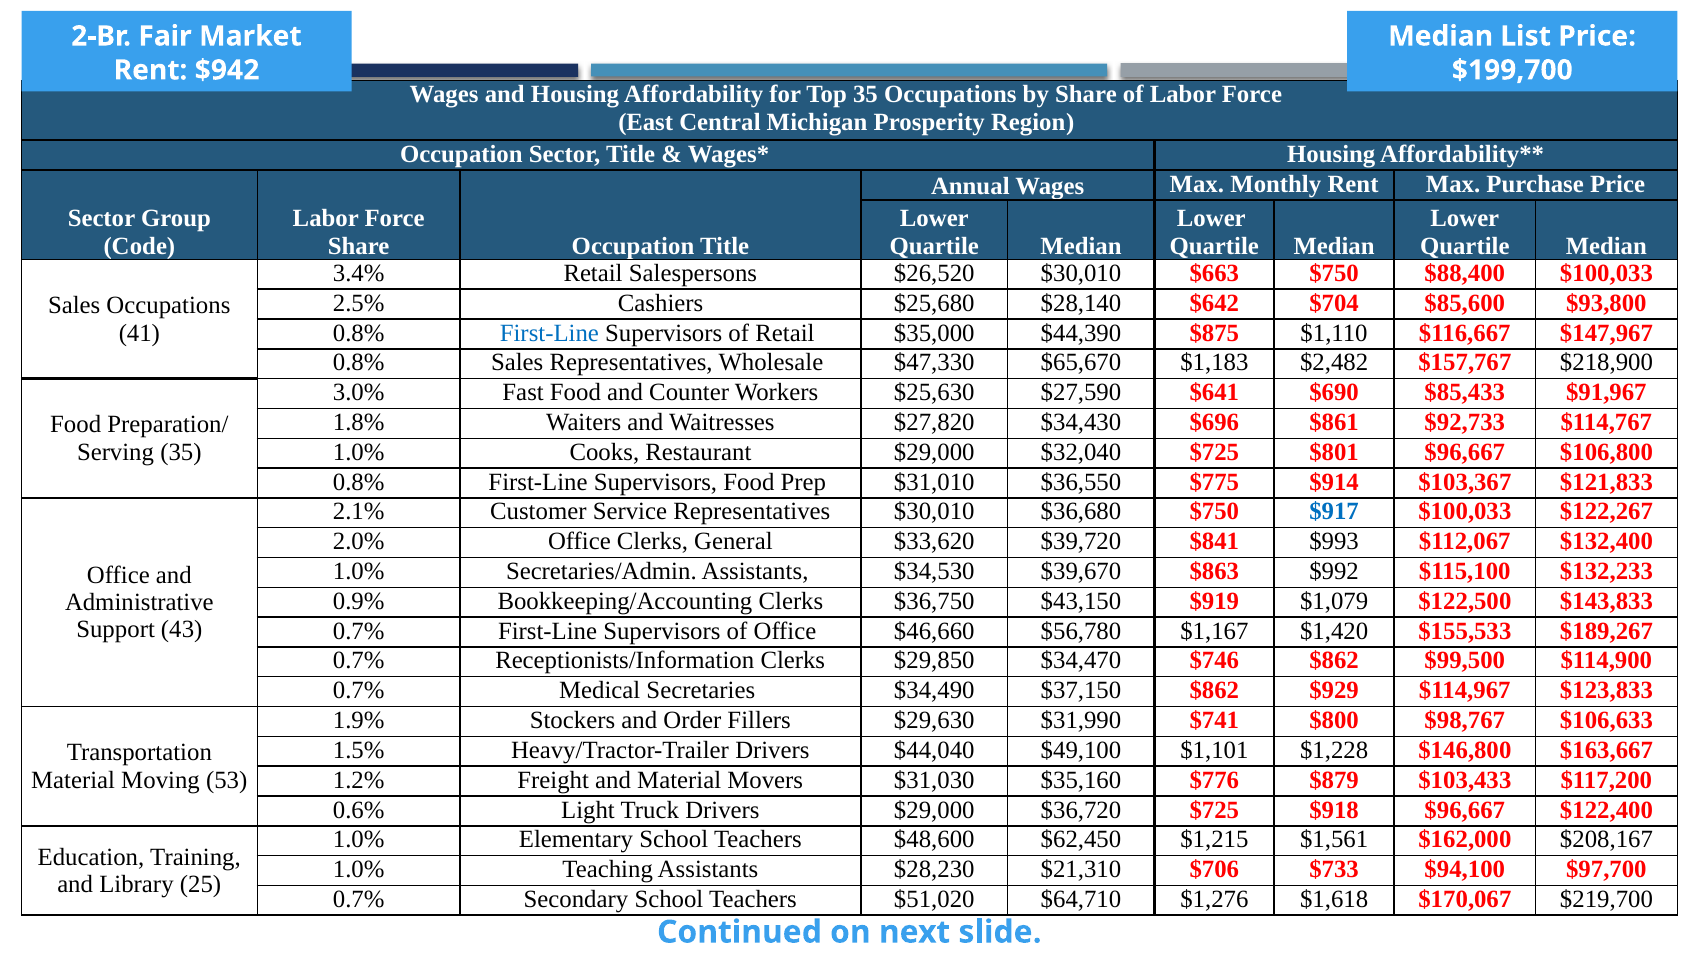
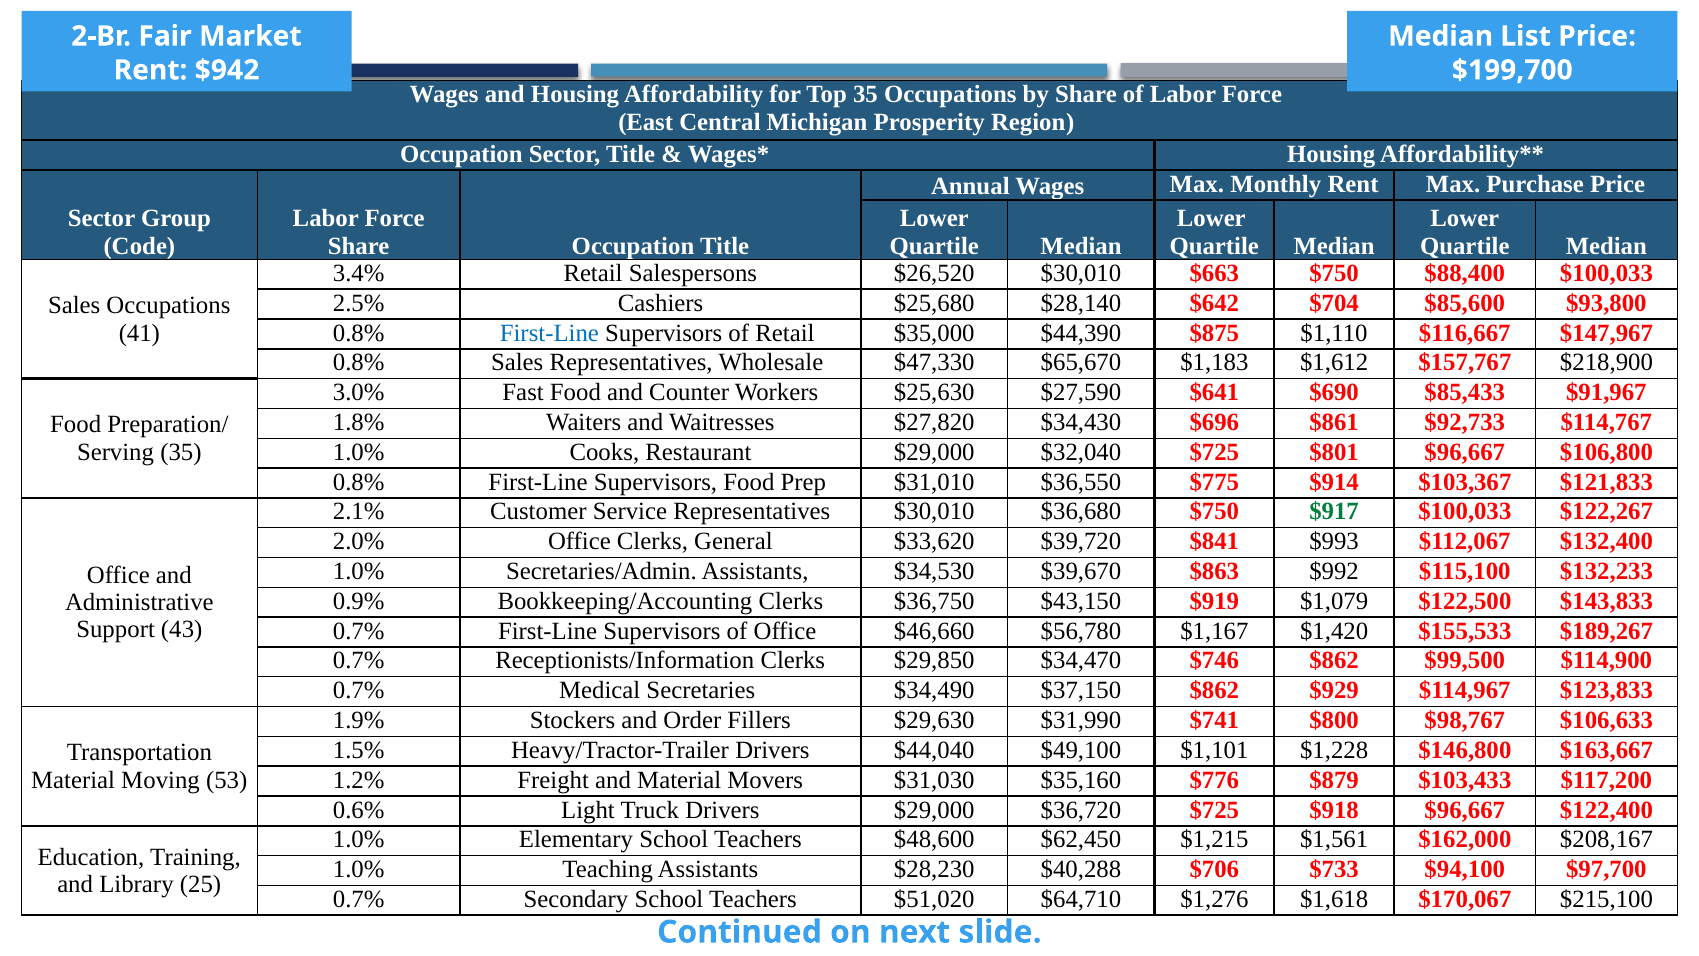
$2,482: $2,482 -> $1,612 (1334, 363)
$917 colour: blue -> green (1334, 512)
$21,310: $21,310 -> $40,288 (1081, 869)
$219,700: $219,700 -> $215,100 (1606, 899)
